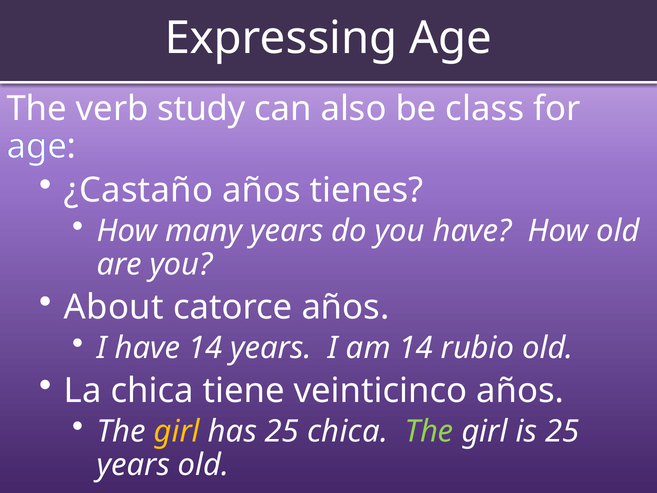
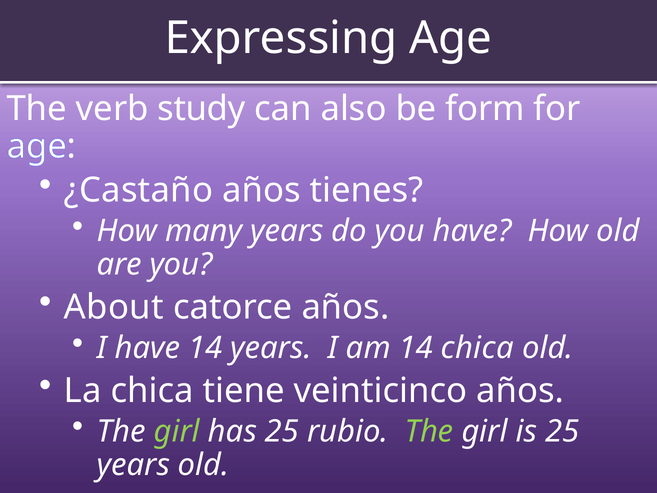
class: class -> form (485, 109)
14 rubio: rubio -> chica (477, 348)
girl colour: yellow -> light green (177, 431)
25 chica: chica -> rubio (348, 431)
